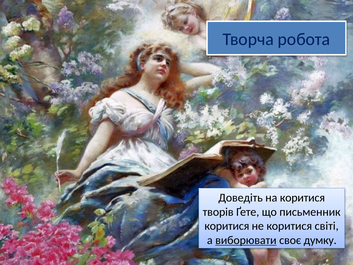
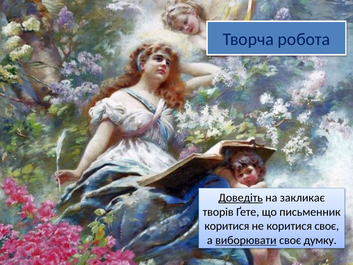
Доведіть underline: none -> present (241, 198)
на коритися: коритися -> закликає (302, 198)
коритися світі: світі -> своє (327, 226)
